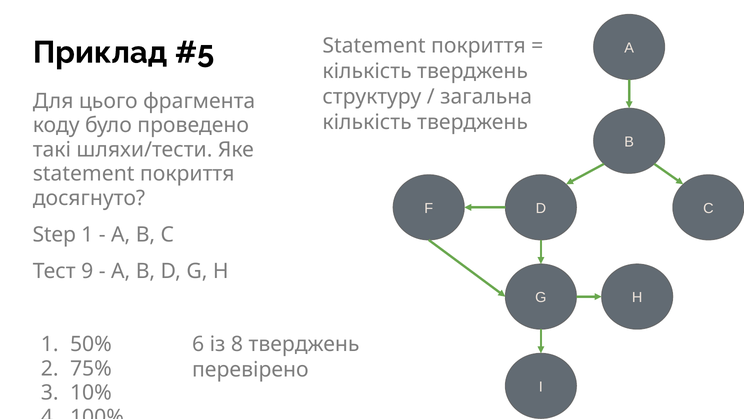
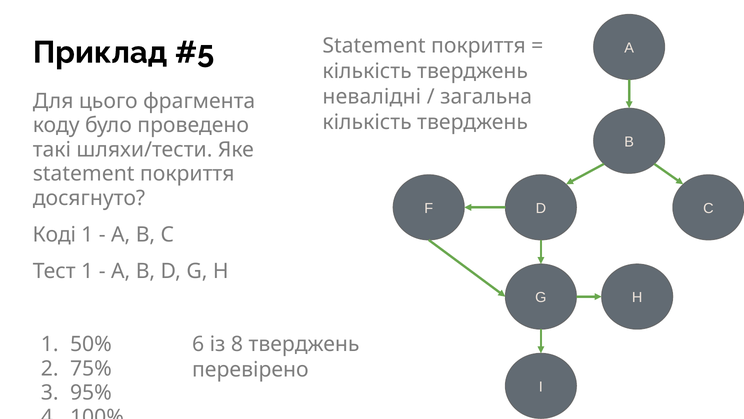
структуру: структуру -> невалідні (372, 97)
Step: Step -> Коді (54, 234)
Тест 9: 9 -> 1 (87, 271)
10%: 10% -> 95% (91, 392)
